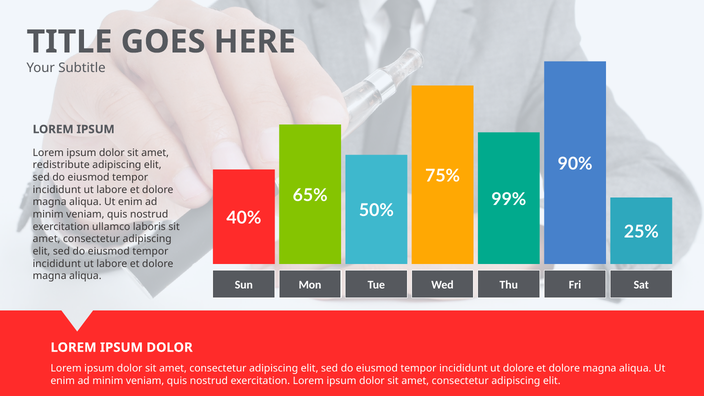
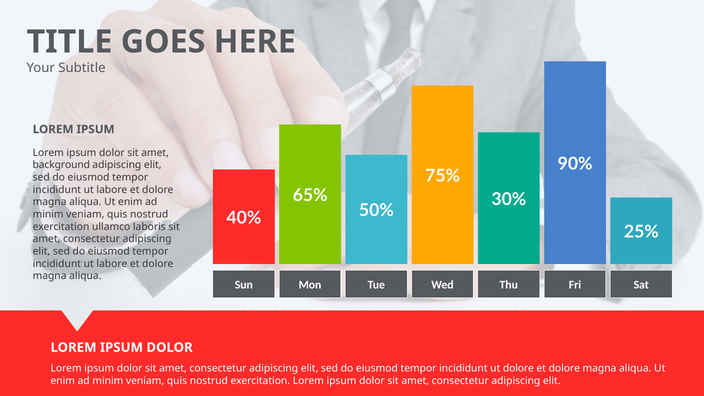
redistribute: redistribute -> background (61, 165)
99%: 99% -> 30% (509, 199)
